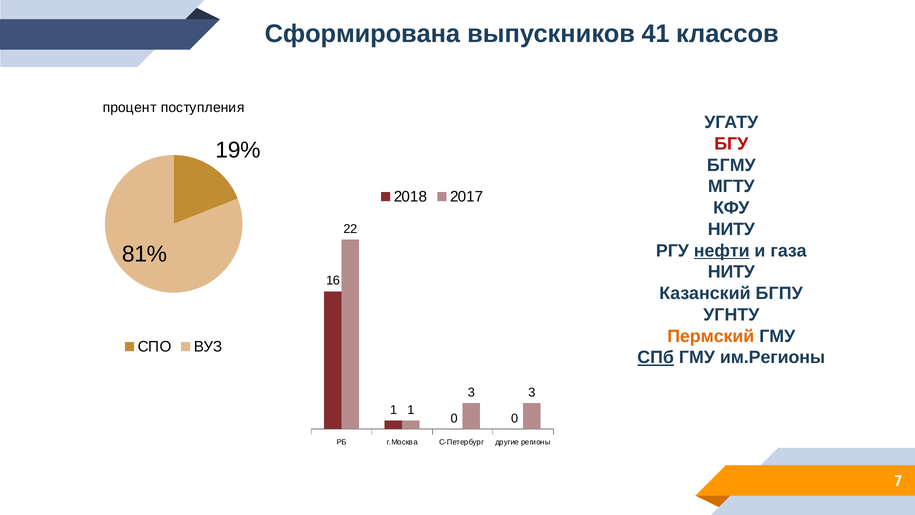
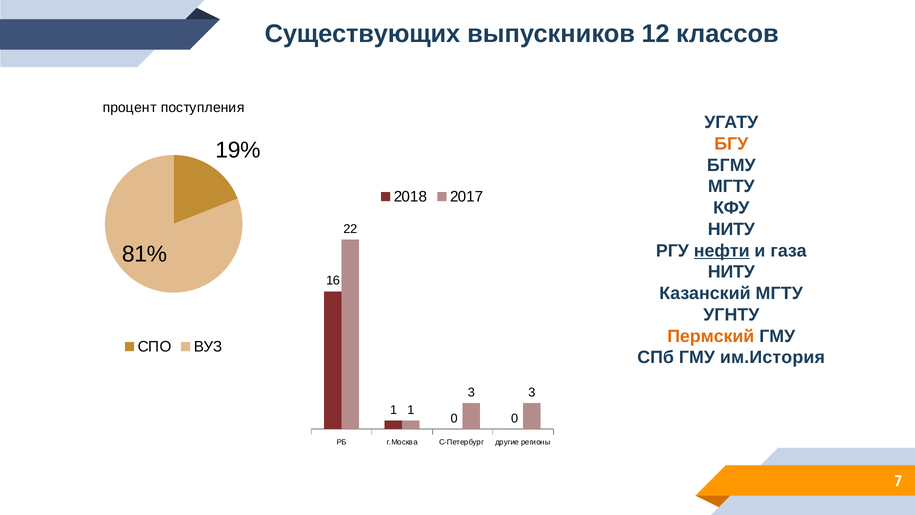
Сформирована: Сформирована -> Существующих (362, 34)
41: 41 -> 12 (656, 34)
БГУ colour: red -> orange (731, 144)
Казанский БГПУ: БГПУ -> МГТУ (779, 293)
СПб underline: present -> none (656, 357)
им.Регионы: им.Регионы -> им.История (772, 357)
